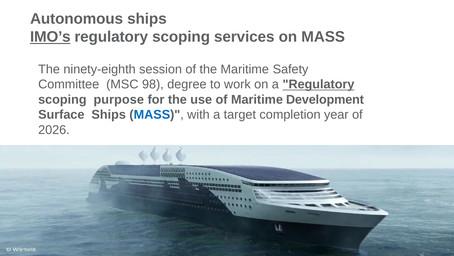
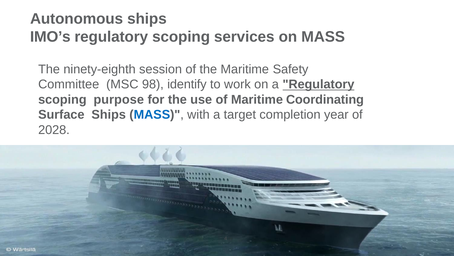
IMO’s underline: present -> none (50, 37)
degree: degree -> identify (187, 84)
Development: Development -> Coordinating (325, 99)
2026: 2026 -> 2028 (54, 130)
